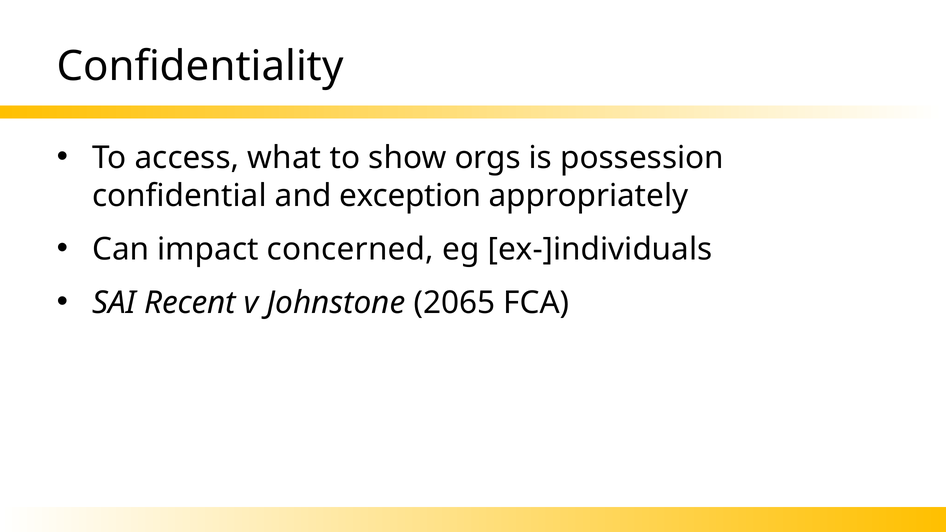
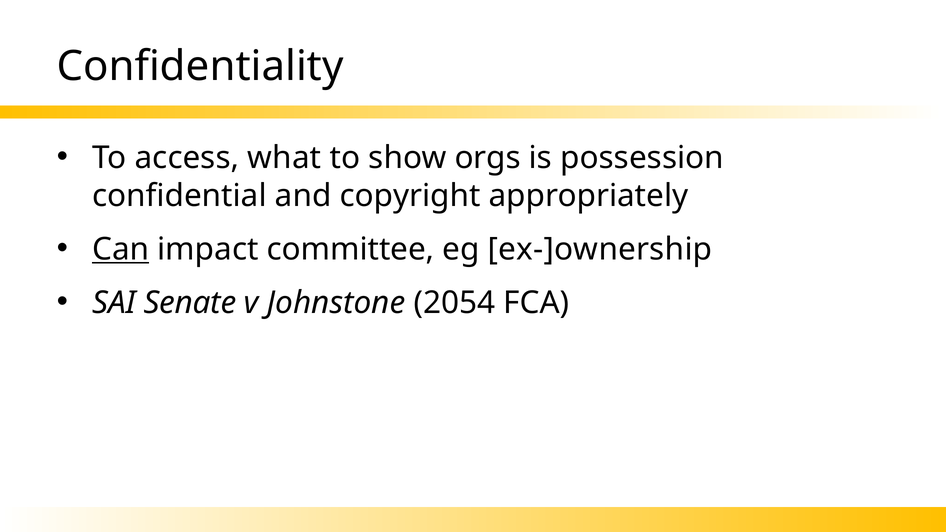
exception: exception -> copyright (410, 196)
Can underline: none -> present (121, 249)
concerned: concerned -> committee (351, 249)
ex-]individuals: ex-]individuals -> ex-]ownership (600, 249)
Recent: Recent -> Senate (190, 303)
2065: 2065 -> 2054 (455, 303)
